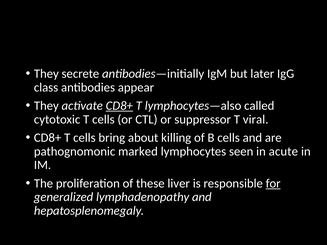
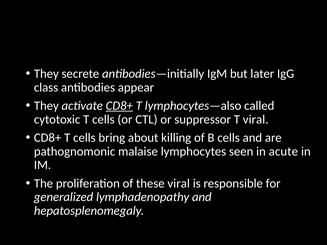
marked: marked -> malaise (138, 151)
these liver: liver -> viral (179, 184)
for underline: present -> none (273, 184)
